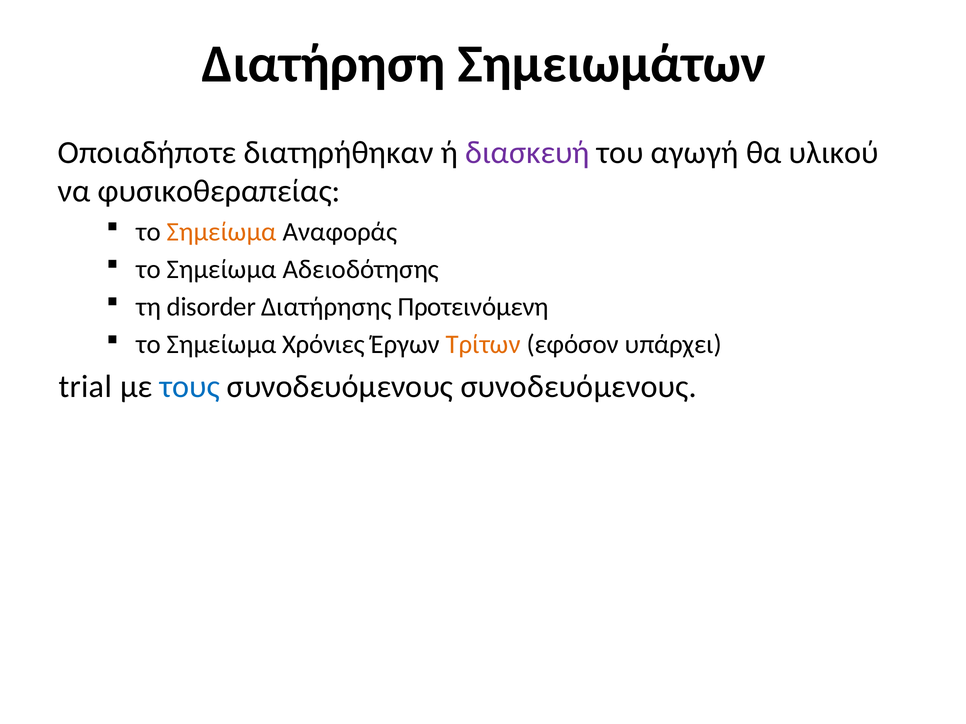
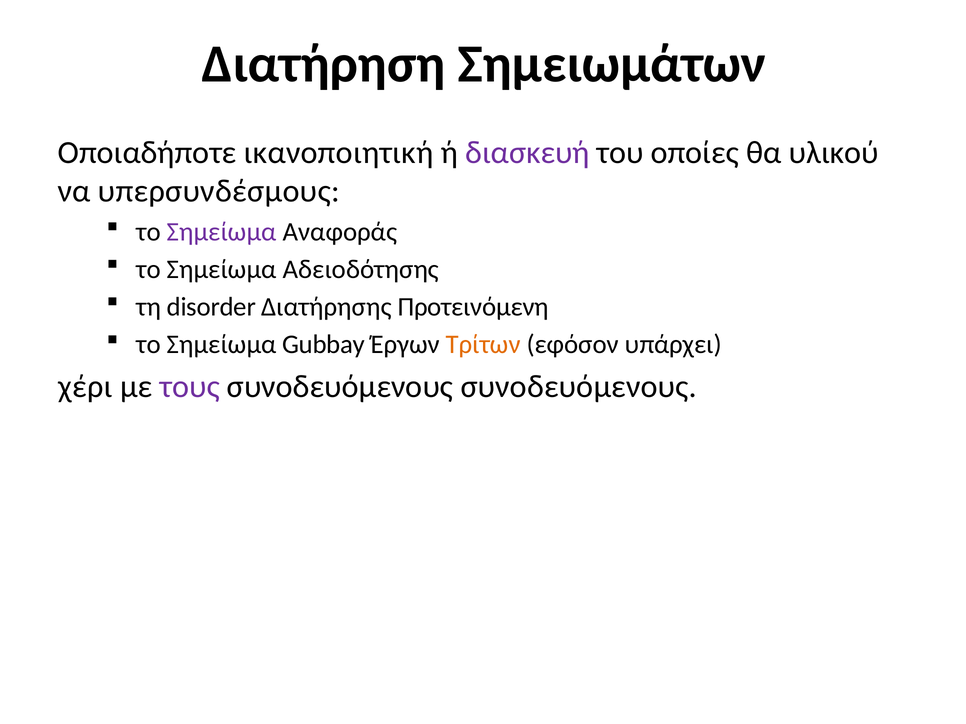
διατηρήθηκαν: διατηρήθηκαν -> ικανοποιητική (339, 153)
αγωγή: αγωγή -> οποίες (695, 153)
φυσικοθεραπείας: φυσικοθεραπείας -> υπερσυνδέσμους (219, 191)
Σημείωμα colour: orange -> purple (222, 232)
Χρόνιες: Χρόνιες -> Gubbay (324, 345)
trial: trial -> χέρι (85, 387)
τους colour: blue -> purple (190, 387)
